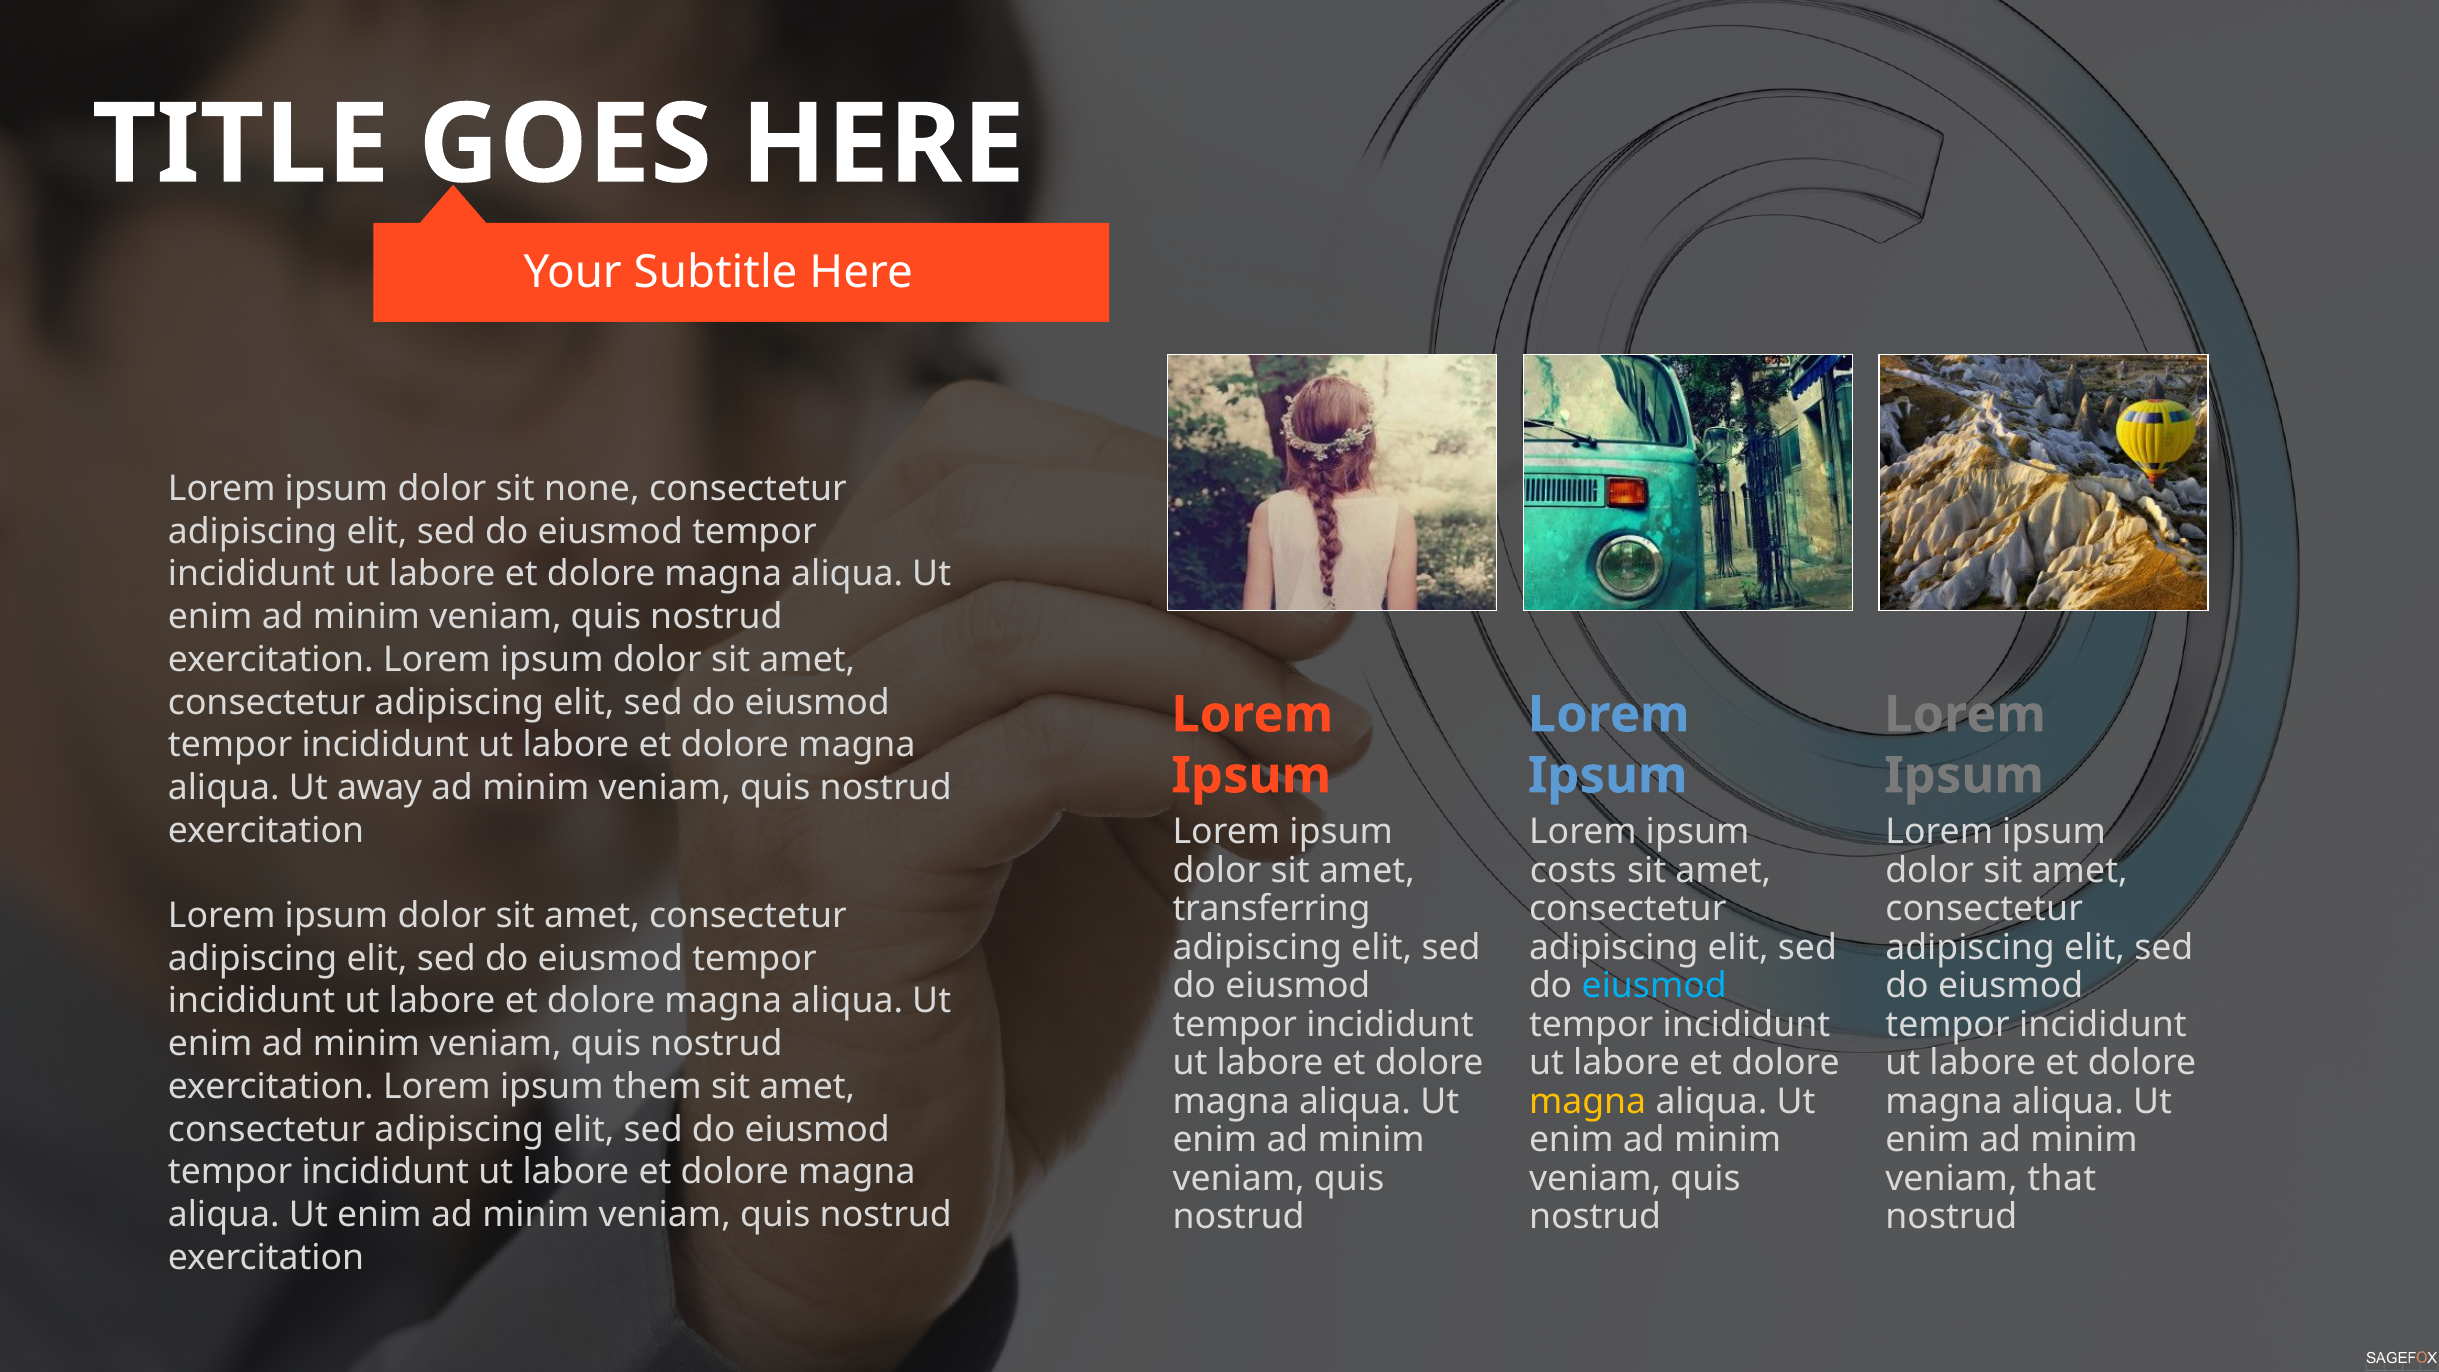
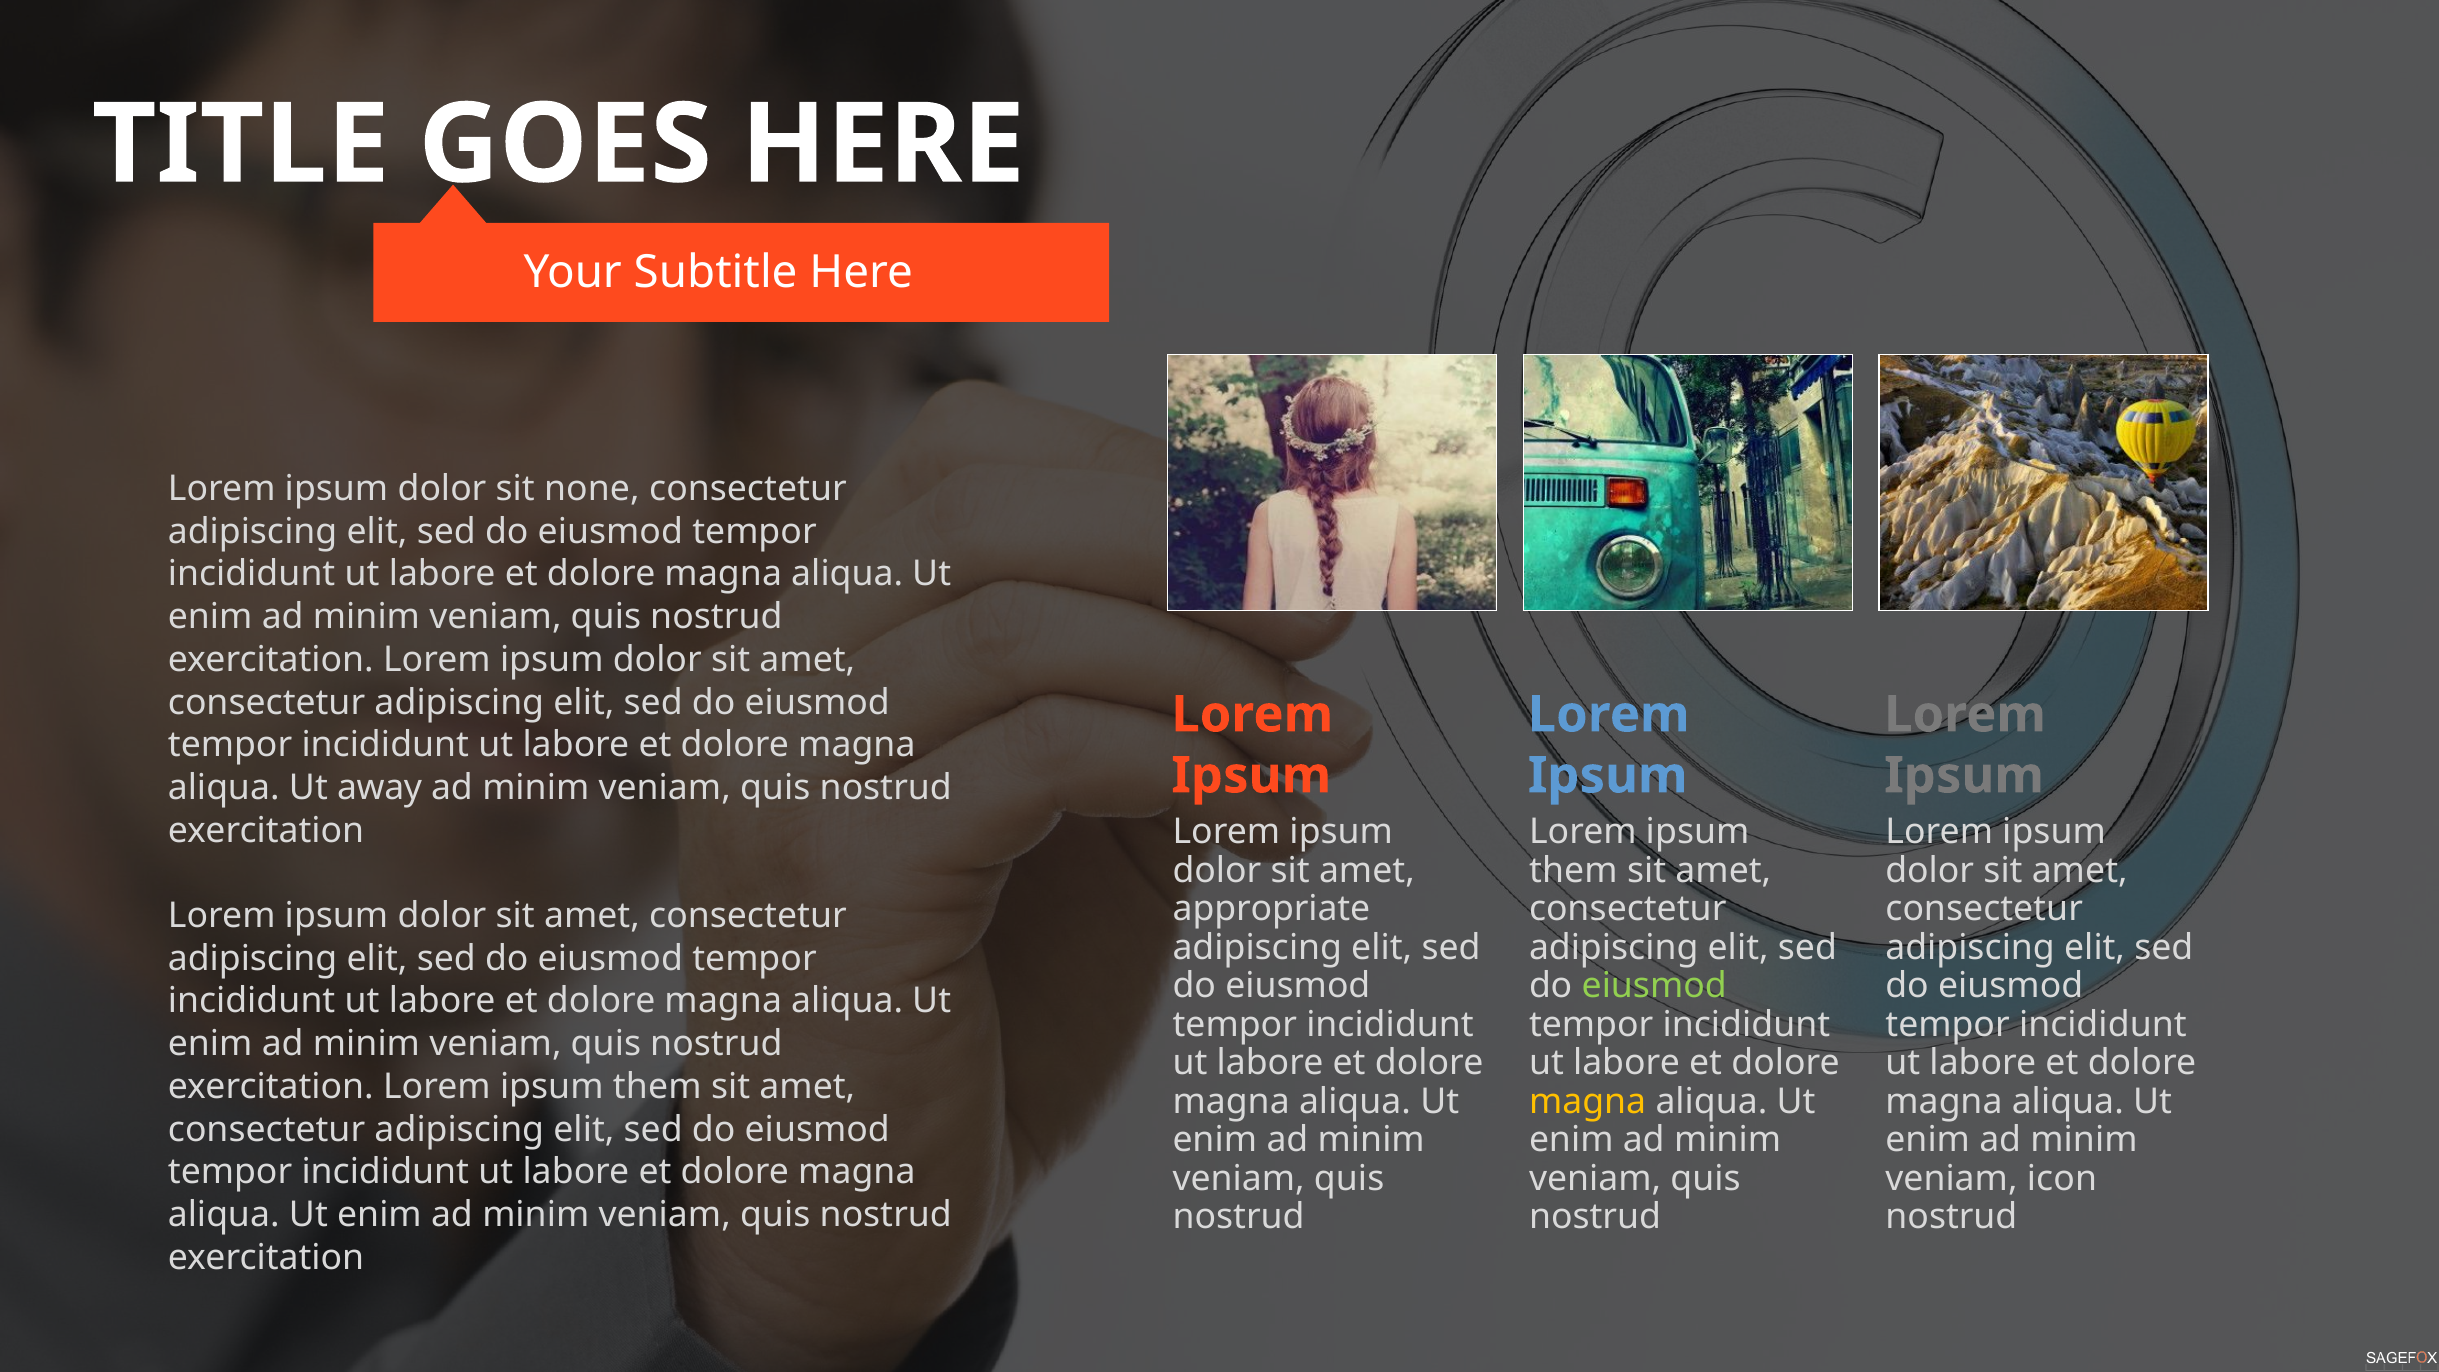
costs: costs -> them (1573, 871)
transferring: transferring -> appropriate (1271, 909)
eiusmod colour: light blue -> light green (1654, 986)
that: that -> icon (2062, 1178)
